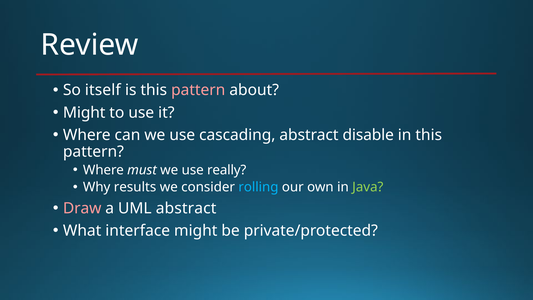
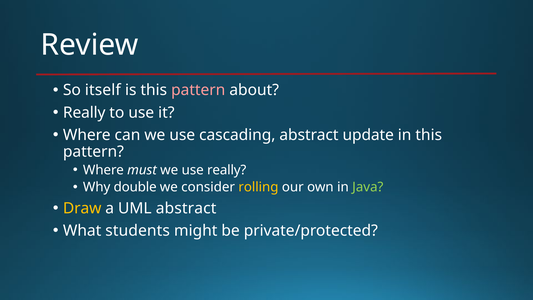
Might: Might -> Really (84, 112)
disable: disable -> update (368, 135)
results: results -> double (135, 187)
rolling colour: light blue -> yellow (258, 187)
Draw colour: pink -> yellow (82, 208)
interface: interface -> students (138, 231)
